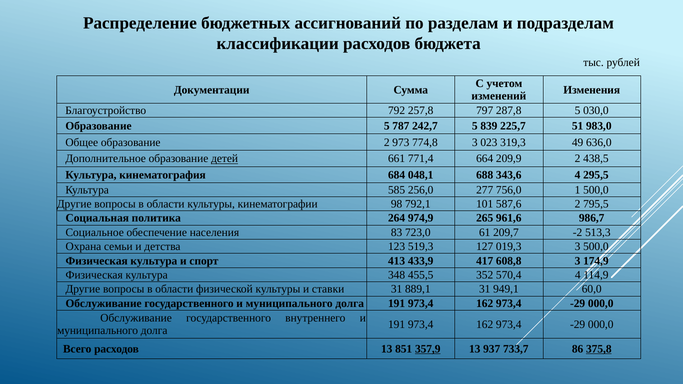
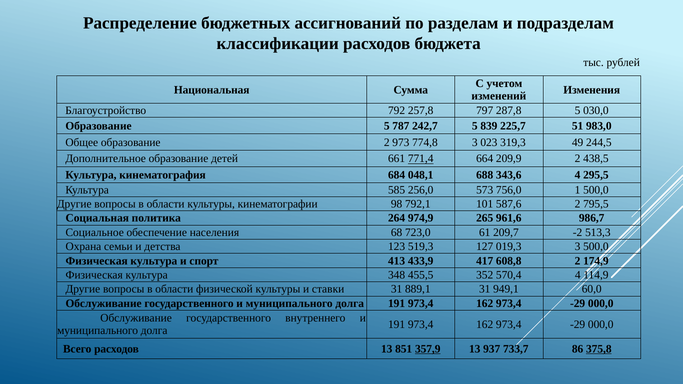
Документации: Документации -> Национальная (212, 90)
636,0: 636,0 -> 244,5 (599, 142)
детей underline: present -> none (225, 159)
771,4 underline: none -> present (421, 159)
277: 277 -> 573 (485, 190)
83: 83 -> 68 (397, 233)
608,8 3: 3 -> 2 (578, 261)
